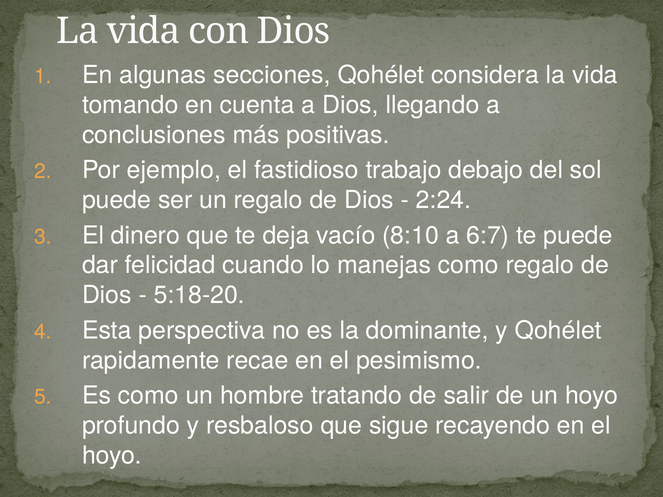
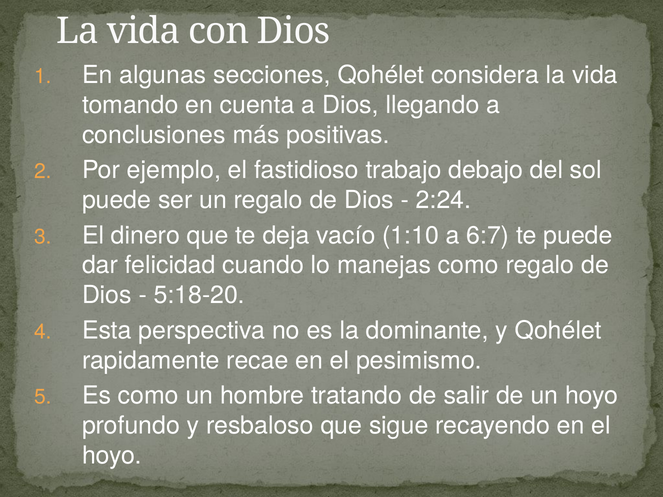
8:10: 8:10 -> 1:10 (411, 236)
